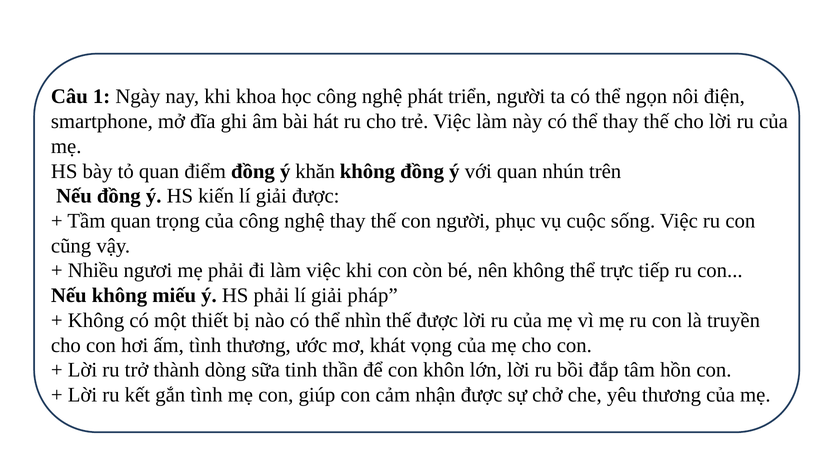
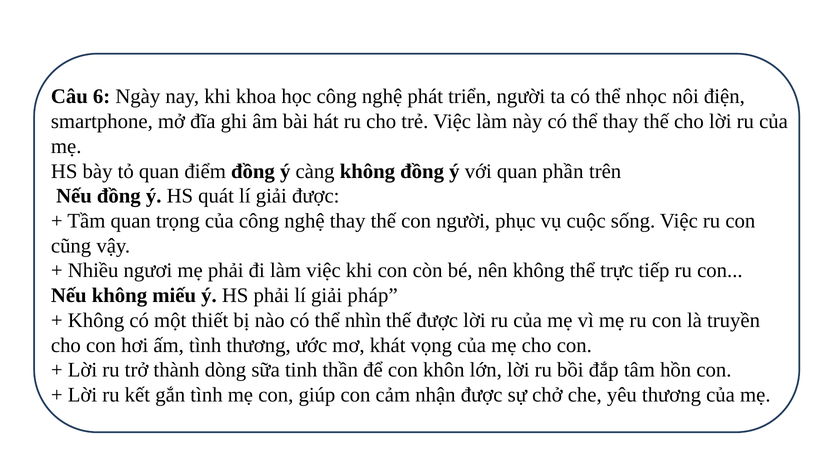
1: 1 -> 6 (102, 97)
ngọn: ngọn -> nhọc (646, 97)
khăn: khăn -> càng (315, 171)
nhún: nhún -> phần (563, 171)
kiến: kiến -> quát (216, 196)
